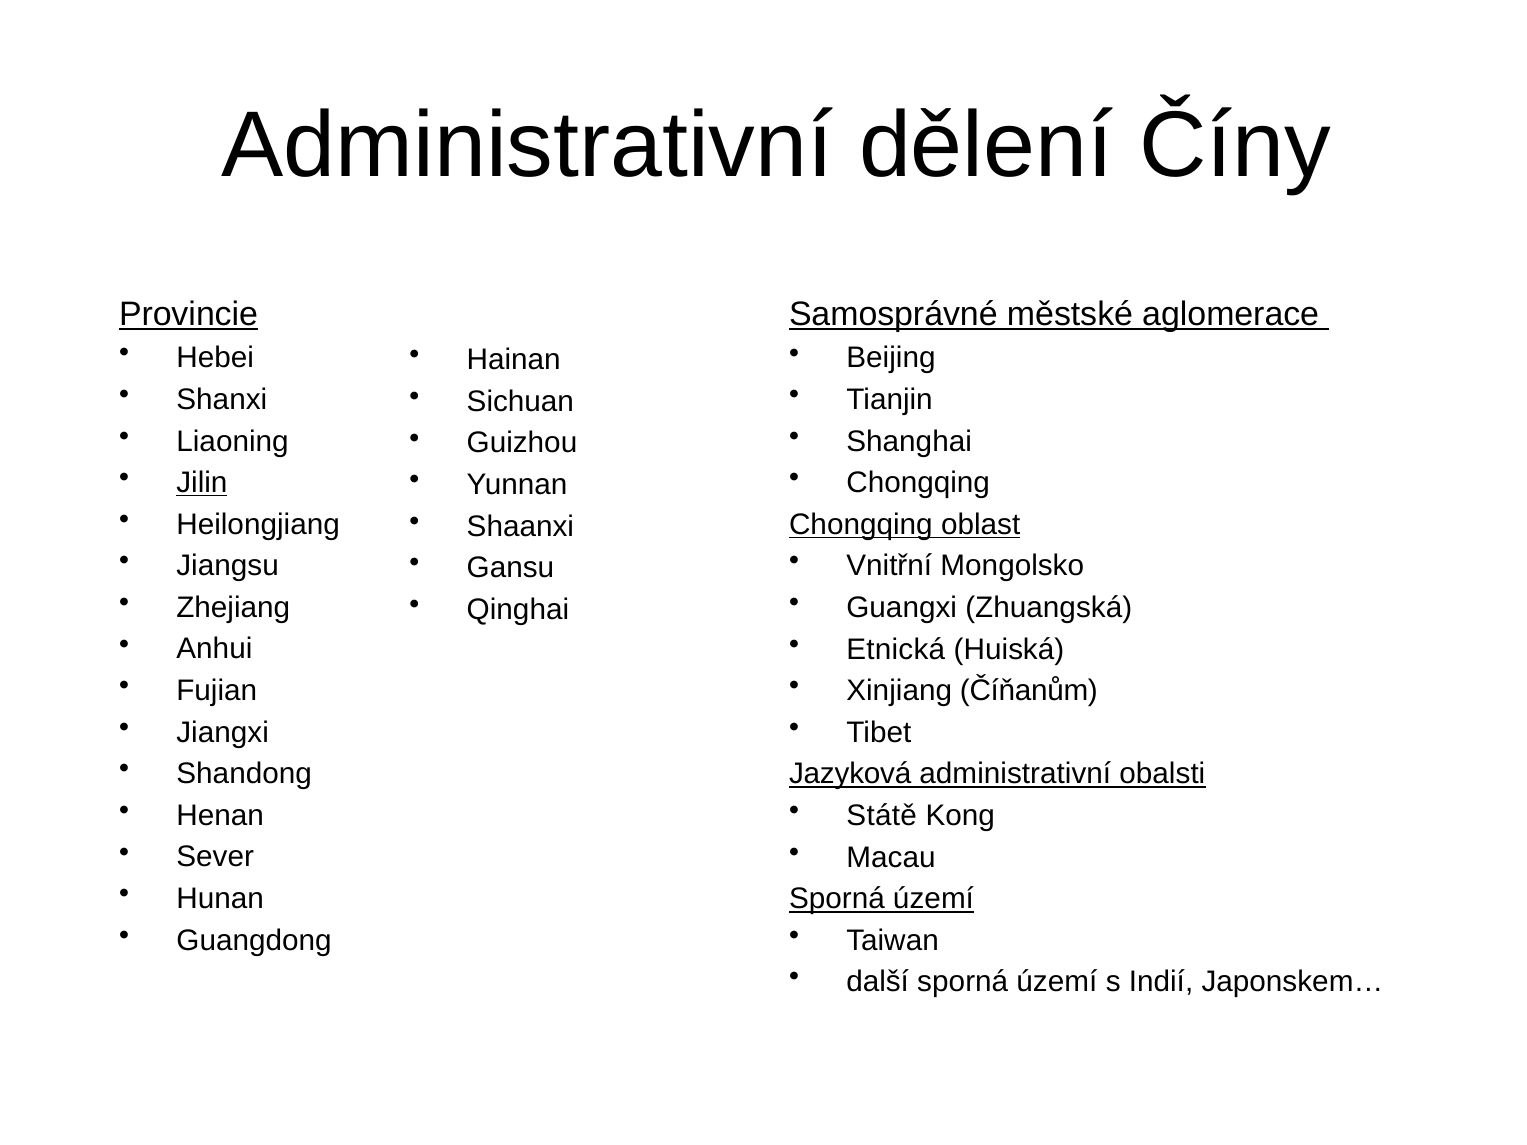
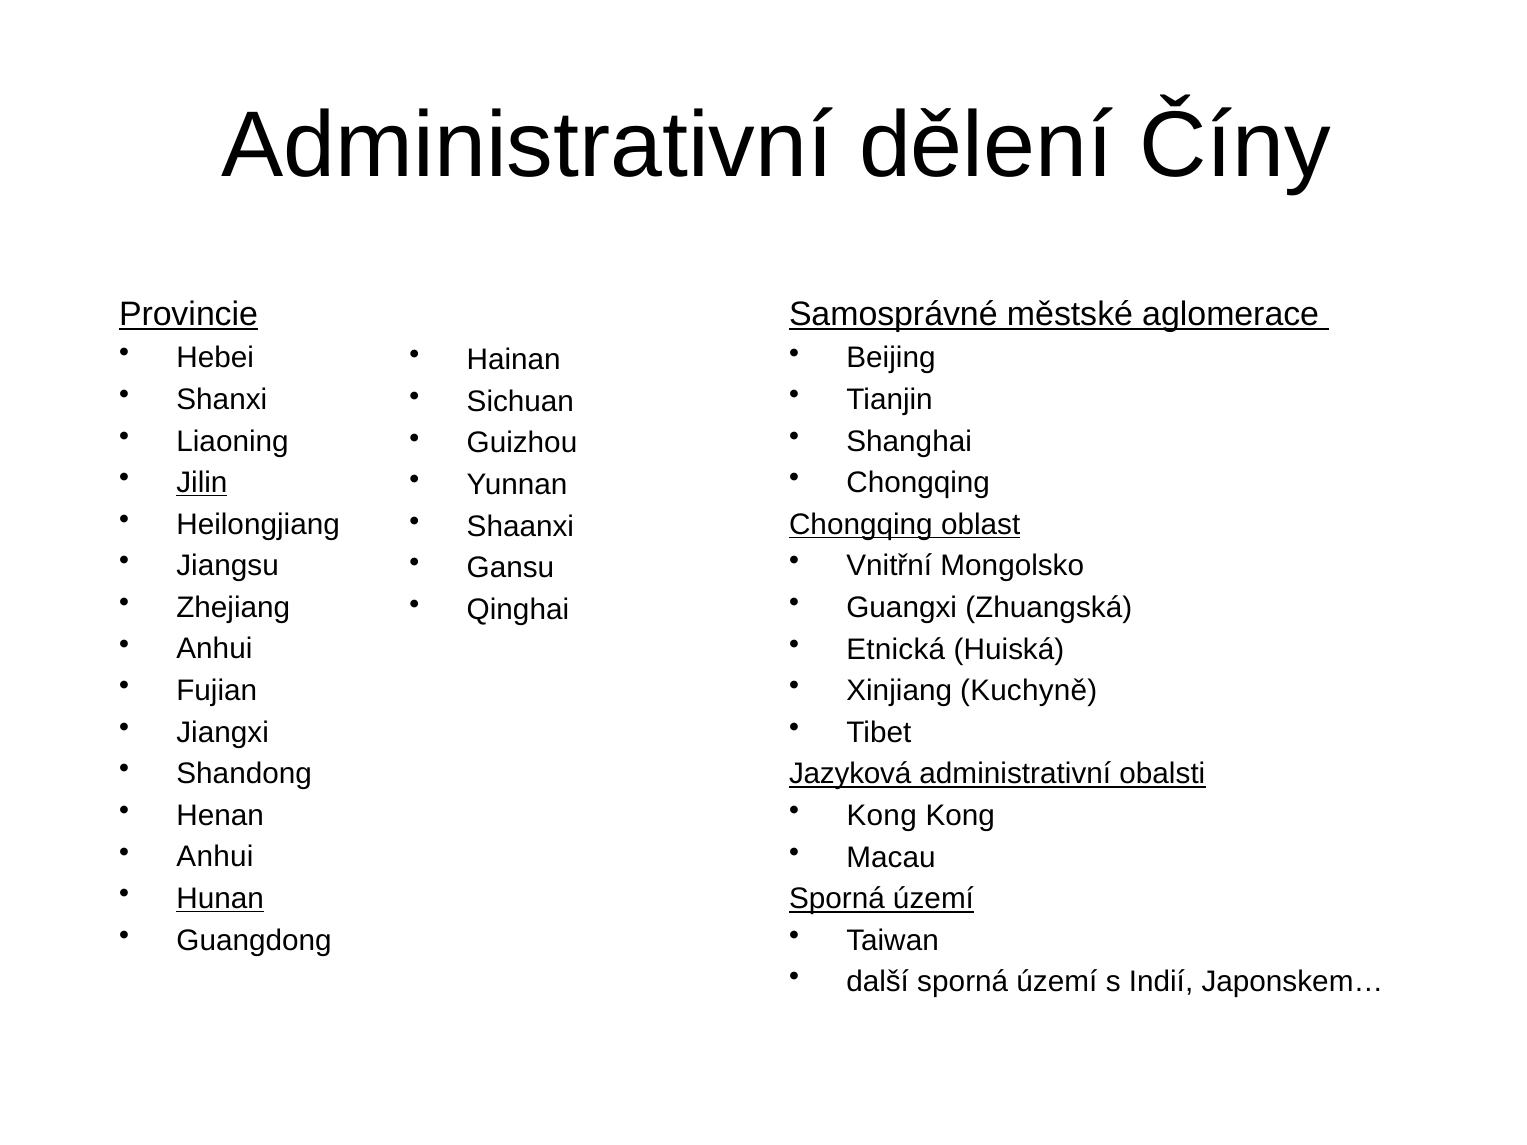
Číňanům: Číňanům -> Kuchyně (1029, 691)
Státě: Státě -> Kong (882, 816)
Sever: Sever -> Anhui (215, 857)
Hunan underline: none -> present (220, 899)
